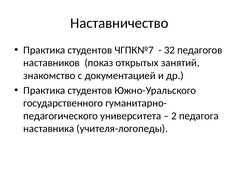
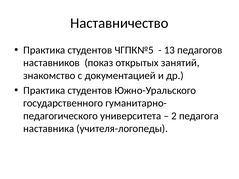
ЧГПК№7: ЧГПК№7 -> ЧГПК№5 (134, 50)
32: 32 -> 13 (169, 50)
